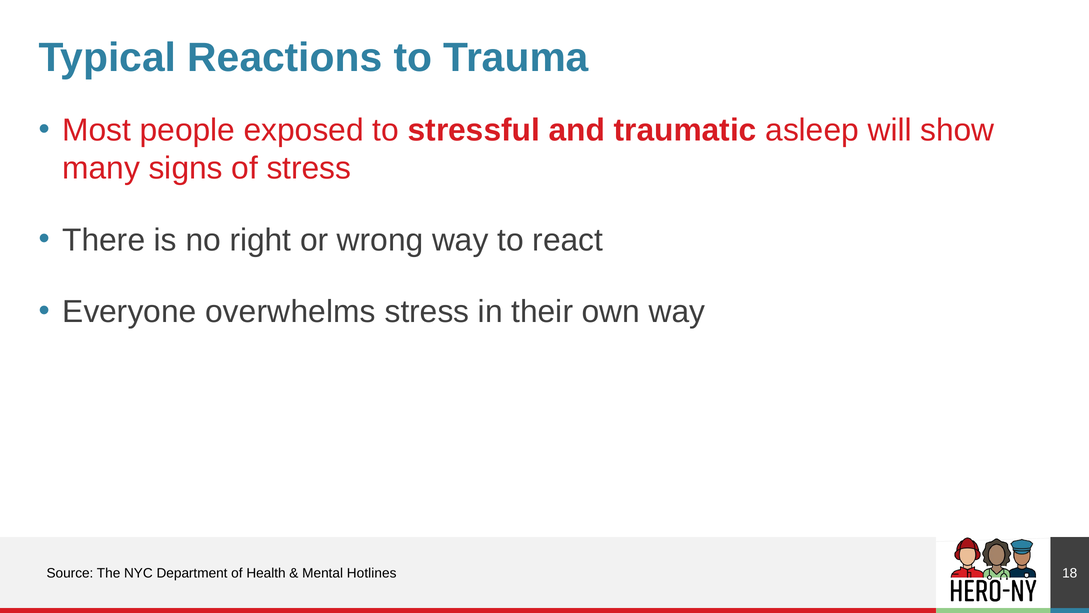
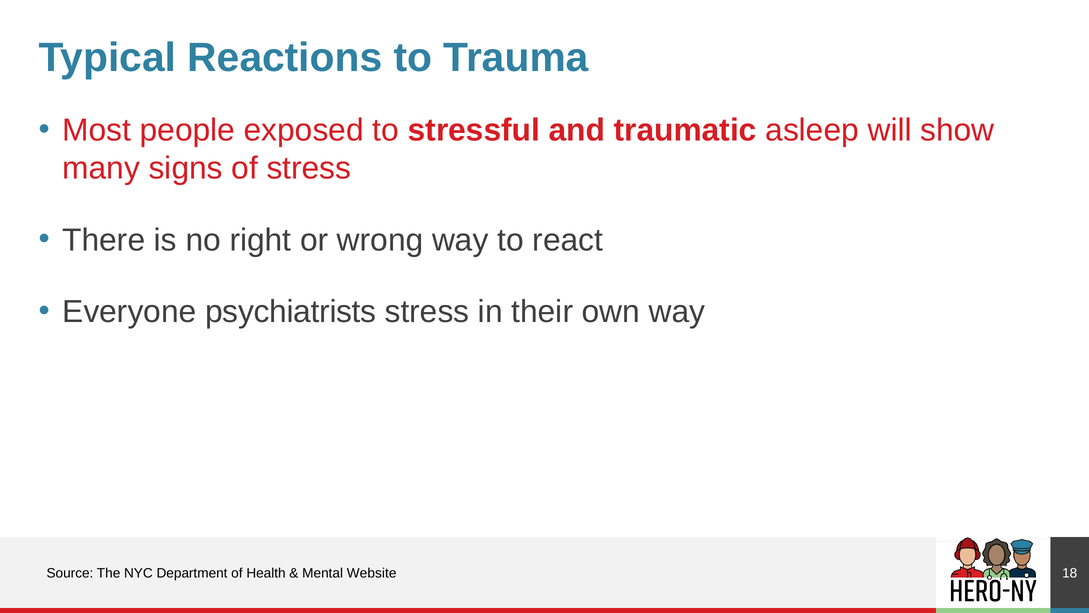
overwhelms: overwhelms -> psychiatrists (291, 312)
Hotlines: Hotlines -> Website (372, 573)
